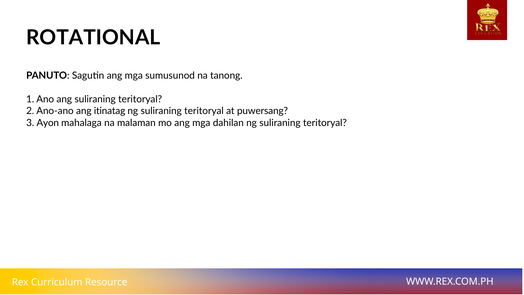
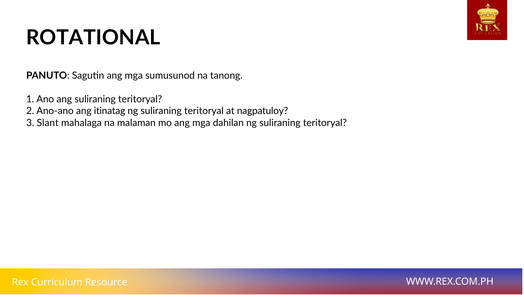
puwersang: puwersang -> nagpatuloy (263, 111)
Ayon: Ayon -> Slant (48, 123)
